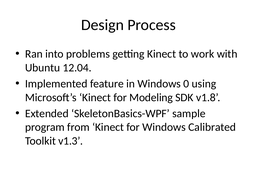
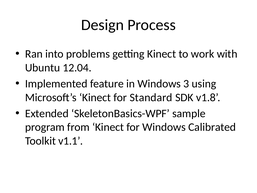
0: 0 -> 3 (186, 84)
Modeling: Modeling -> Standard (151, 97)
v1.3: v1.3 -> v1.1 (71, 141)
